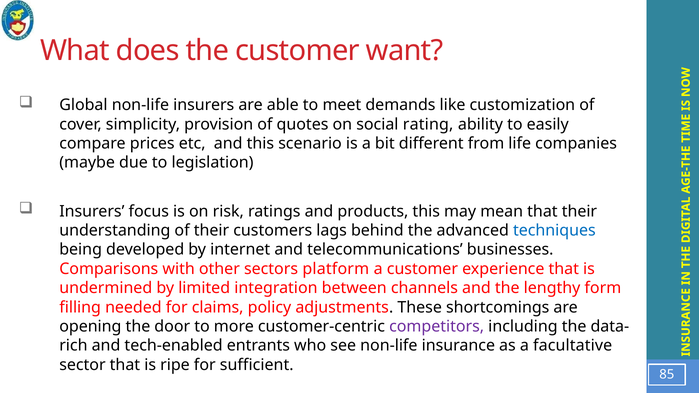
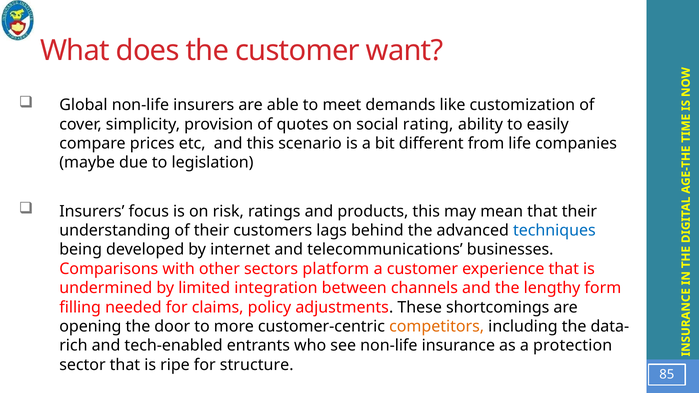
competitors colour: purple -> orange (437, 327)
facultative: facultative -> protection (573, 346)
sufficient: sufficient -> structure (257, 365)
